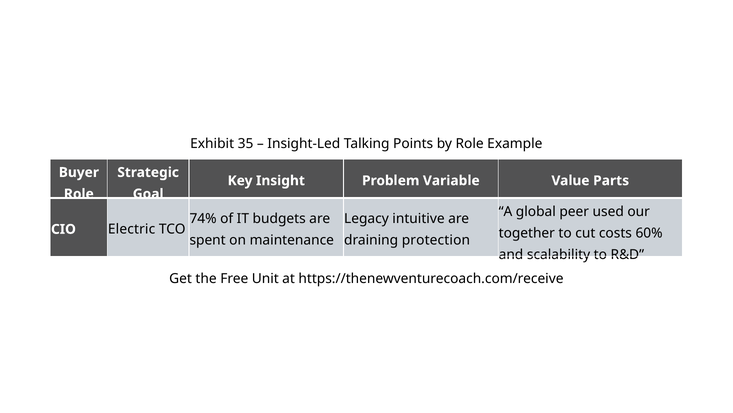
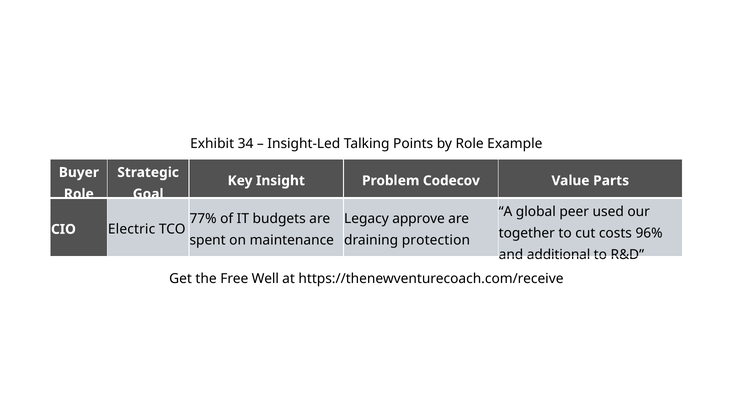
35: 35 -> 34 (246, 143)
Variable: Variable -> Codecov (451, 180)
74%: 74% -> 77% (203, 218)
intuitive: intuitive -> approve (419, 218)
60%: 60% -> 96% (649, 233)
scalability: scalability -> additional (559, 254)
Unit: Unit -> Well (265, 278)
